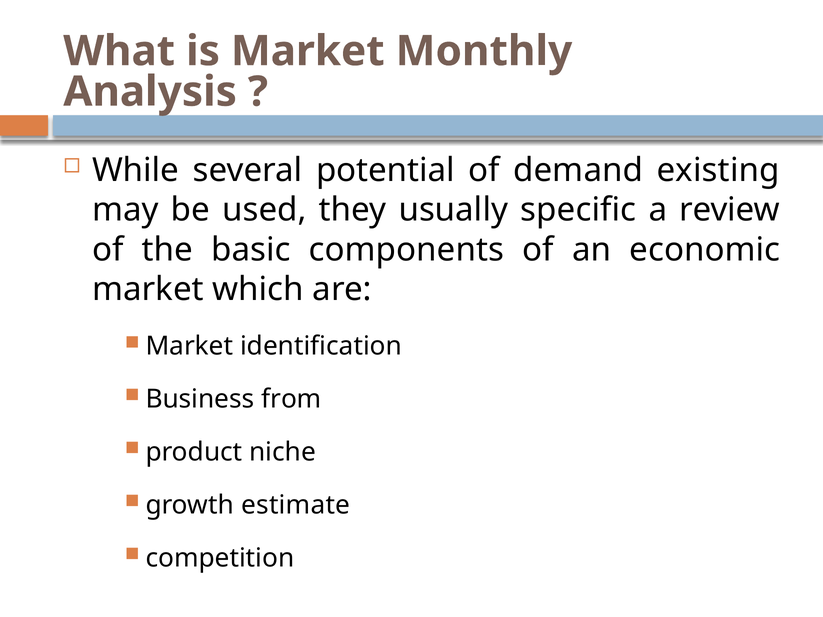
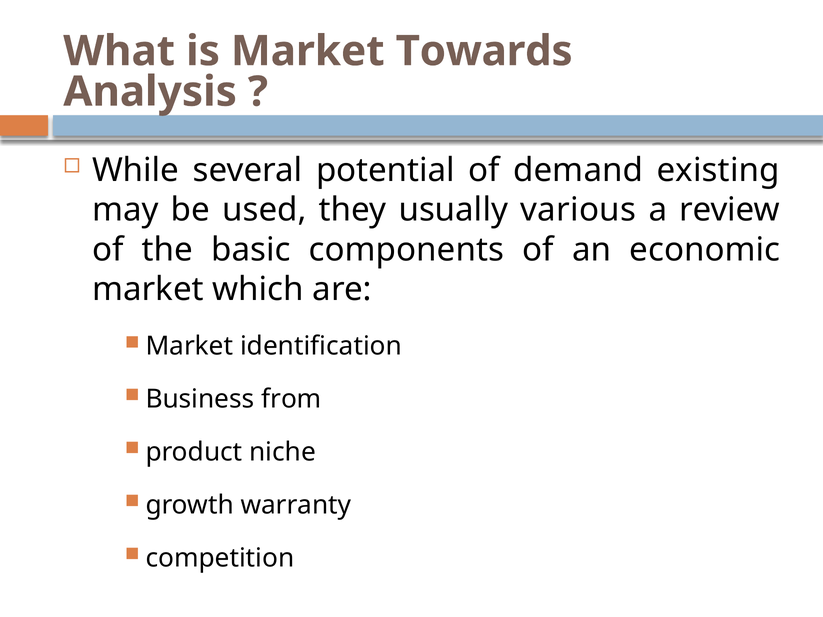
Monthly: Monthly -> Towards (484, 51)
specific: specific -> various (578, 210)
estimate: estimate -> warranty (296, 505)
